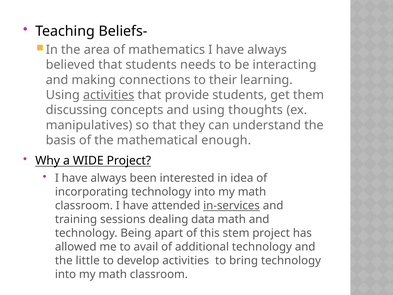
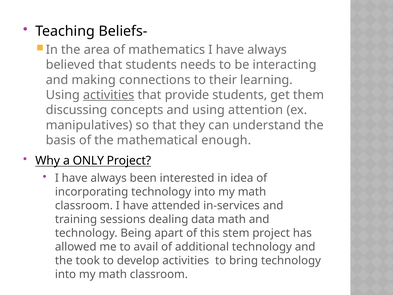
thoughts: thoughts -> attention (256, 110)
WIDE: WIDE -> ONLY (88, 161)
in-services underline: present -> none (232, 205)
little: little -> took (88, 260)
